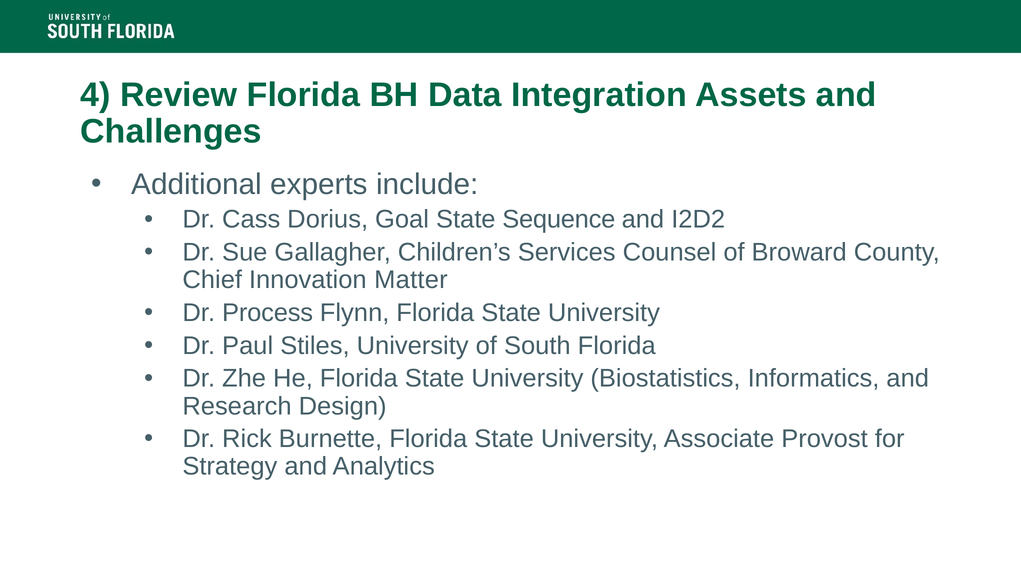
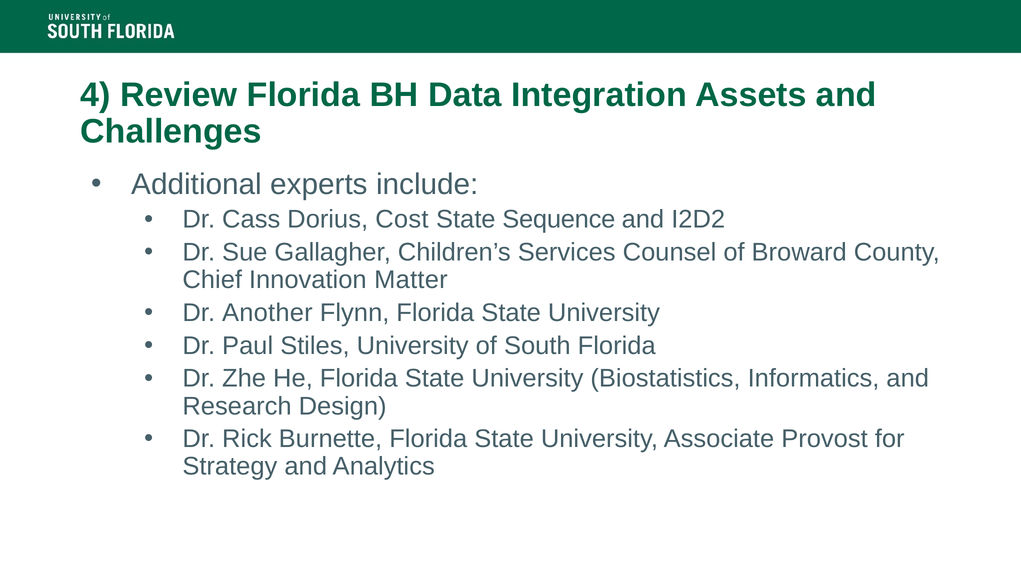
Goal: Goal -> Cost (402, 220)
Process: Process -> Another (267, 313)
